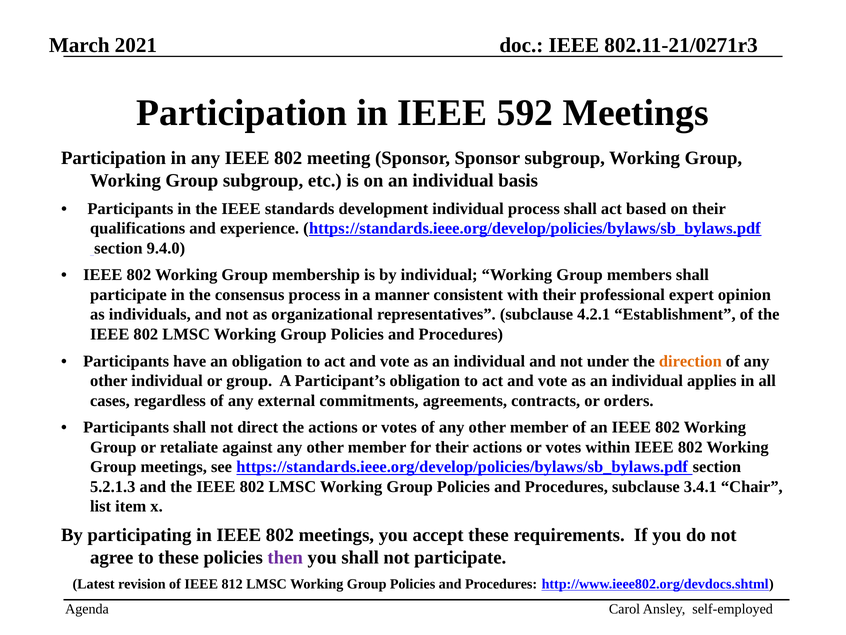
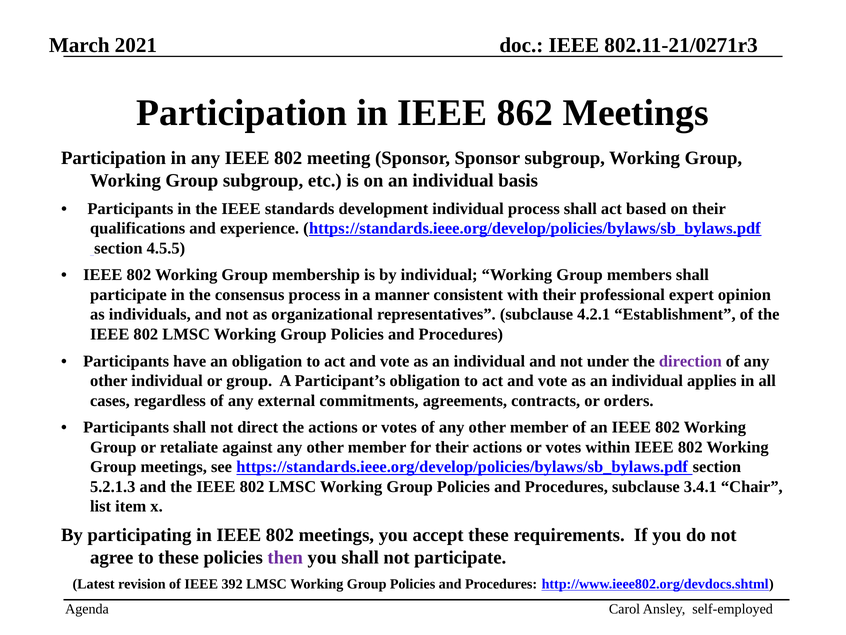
592: 592 -> 862 (525, 113)
9.4.0: 9.4.0 -> 4.5.5 (166, 248)
direction colour: orange -> purple (690, 361)
812: 812 -> 392 (232, 584)
